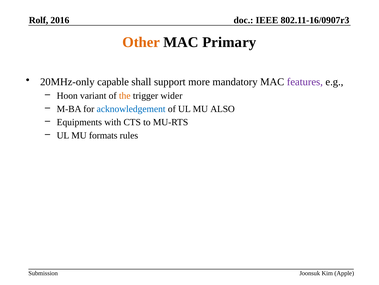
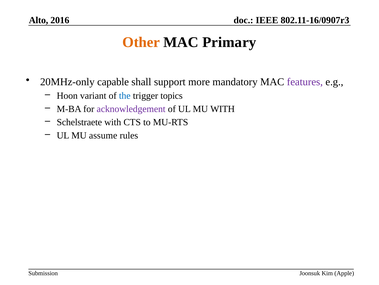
Rolf: Rolf -> Alto (39, 20)
the colour: orange -> blue (125, 95)
wider: wider -> topics (172, 95)
acknowledgement colour: blue -> purple (131, 109)
MU ALSO: ALSO -> WITH (223, 109)
Equipments: Equipments -> Schelstraete (79, 122)
formats: formats -> assume (103, 135)
